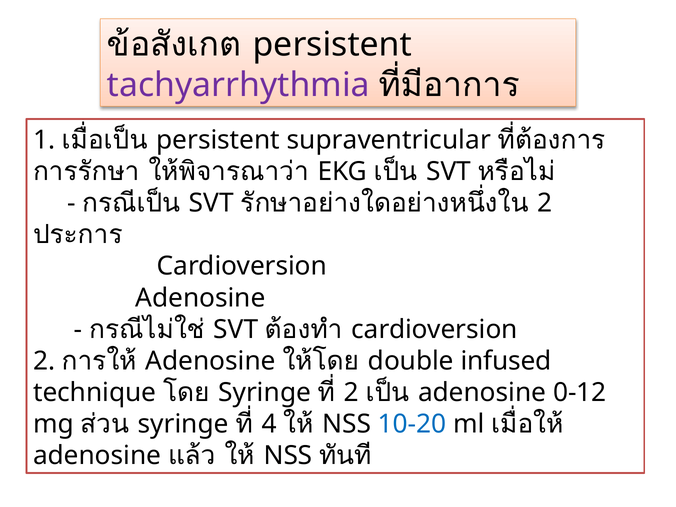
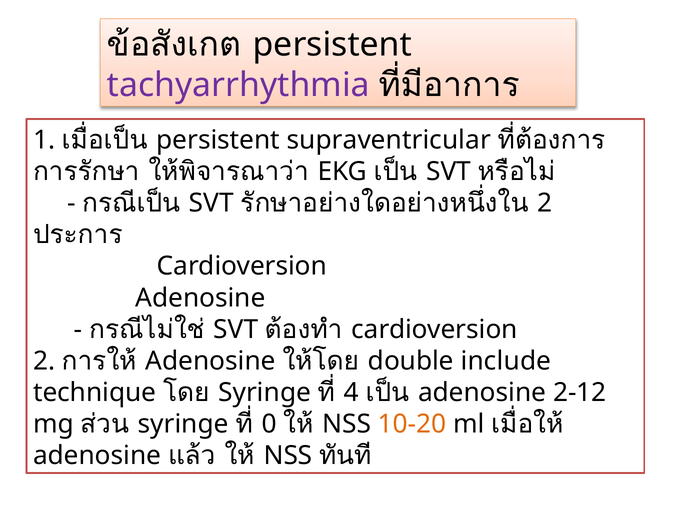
infused: infused -> include (506, 361)
2: 2 -> 4 (351, 393)
0-12: 0-12 -> 2-12 (580, 393)
4: 4 -> 0 (269, 424)
10-20 colour: blue -> orange (412, 424)
